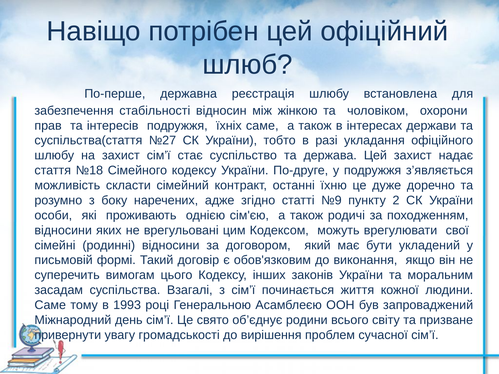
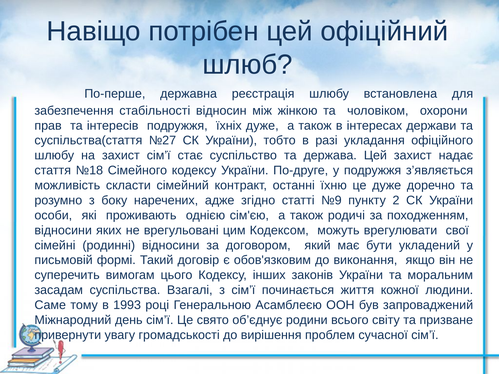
їхніх саме: саме -> дуже (262, 126)
